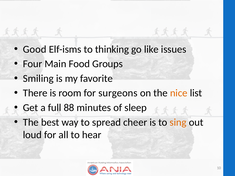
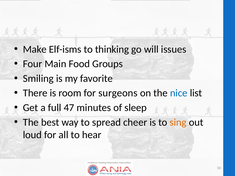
Good: Good -> Make (35, 49)
like: like -> will (151, 49)
nice colour: orange -> blue (179, 93)
88: 88 -> 47 (69, 108)
